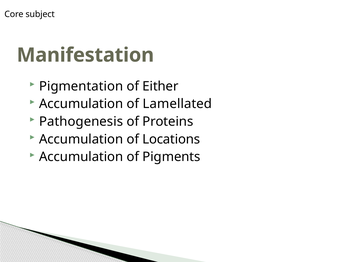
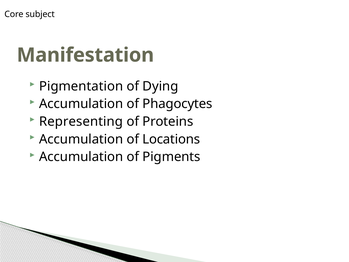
Either: Either -> Dying (160, 86)
Lamellated: Lamellated -> Phagocytes (177, 104)
Pathogenesis: Pathogenesis -> Representing (81, 121)
